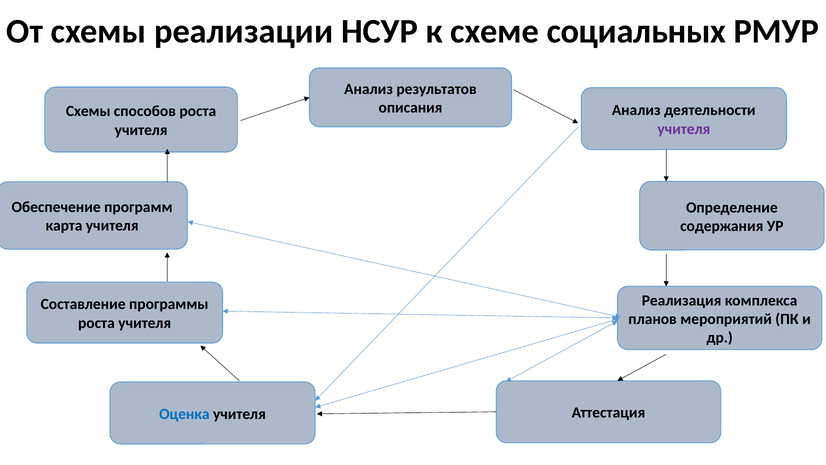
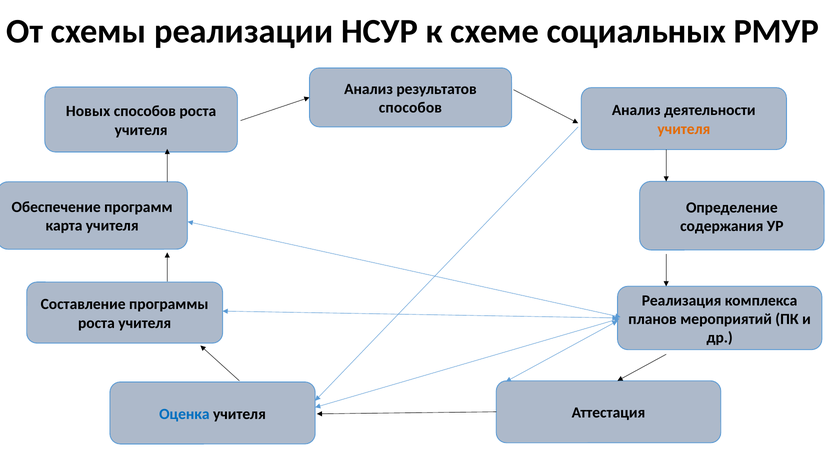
описания: описания -> способов (410, 108)
Схемы: Схемы -> Новых (88, 111)
учителя colour: purple -> orange (684, 129)
